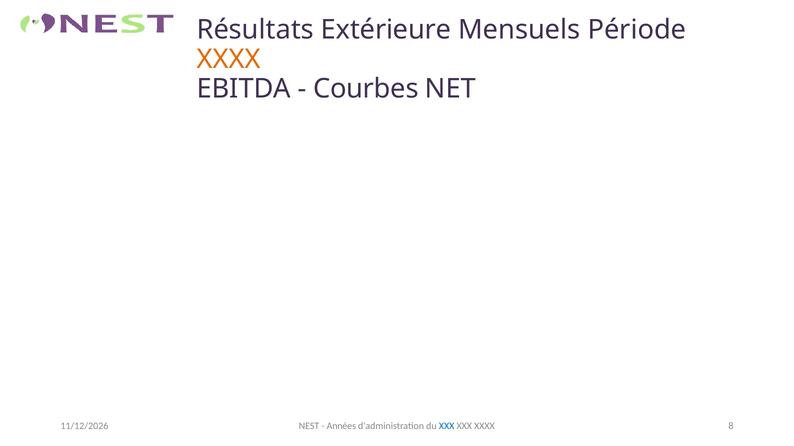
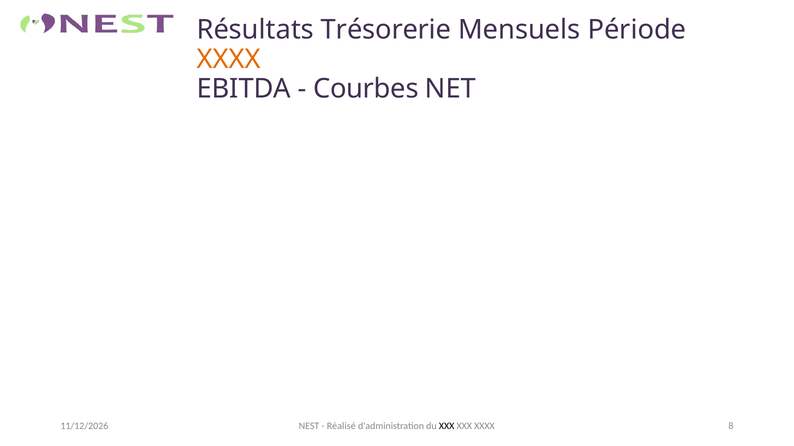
Extérieure: Extérieure -> Trésorerie (386, 30)
Années: Années -> Réalisé (341, 426)
XXX colour: blue -> black (447, 426)
